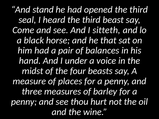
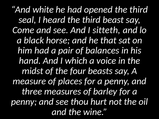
stand: stand -> white (43, 10)
under: under -> which (76, 61)
